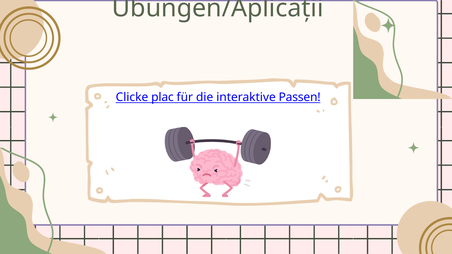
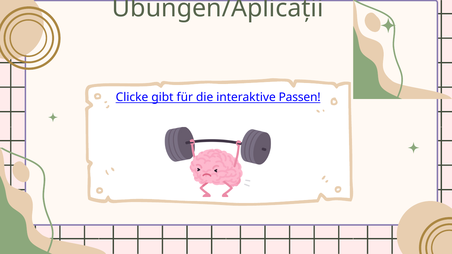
plac: plac -> gibt (162, 97)
